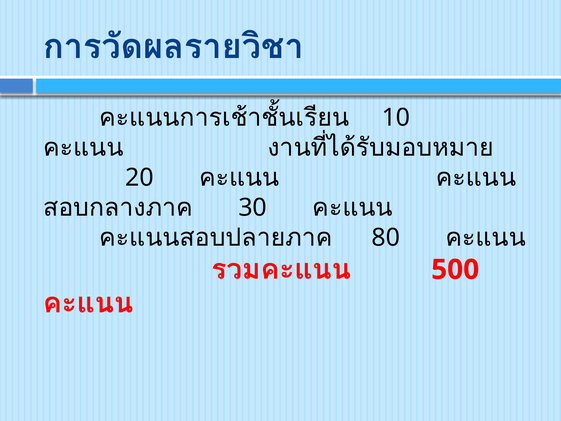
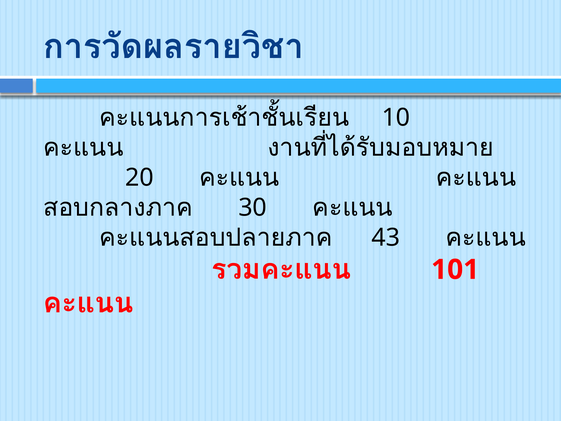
80: 80 -> 43 (386, 237)
500: 500 -> 101 (455, 269)
